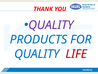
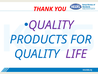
LIFE colour: red -> purple (76, 54)
